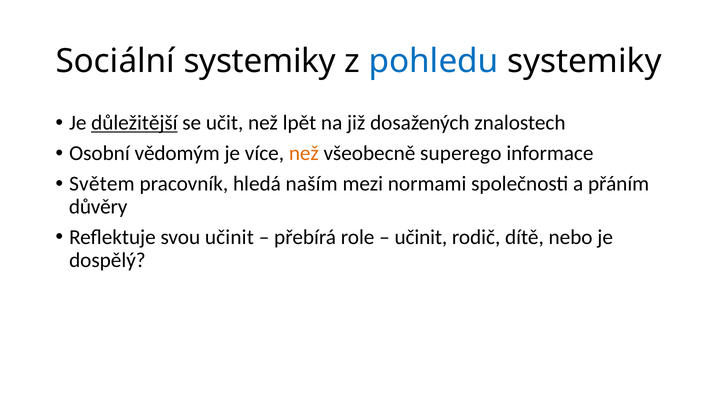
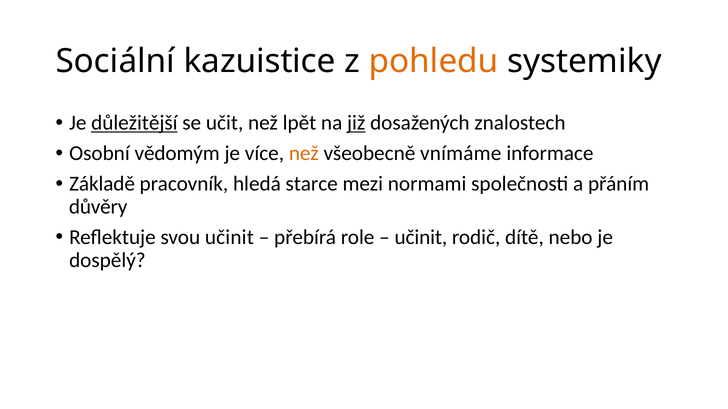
Sociální systemiky: systemiky -> kazuistice (260, 61)
pohledu colour: blue -> orange (434, 61)
již underline: none -> present (356, 123)
superego: superego -> vnímáme (461, 154)
Světem: Světem -> Základě (102, 184)
naším: naším -> starce (312, 184)
